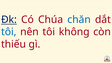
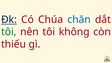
tôi colour: blue -> green (9, 32)
